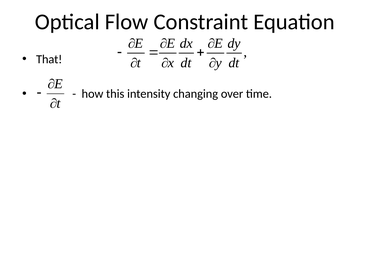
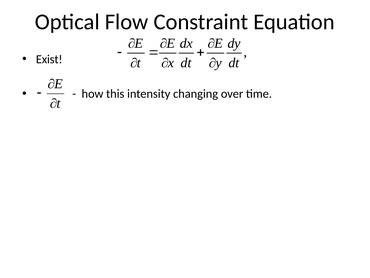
That: That -> Exist (49, 59)
